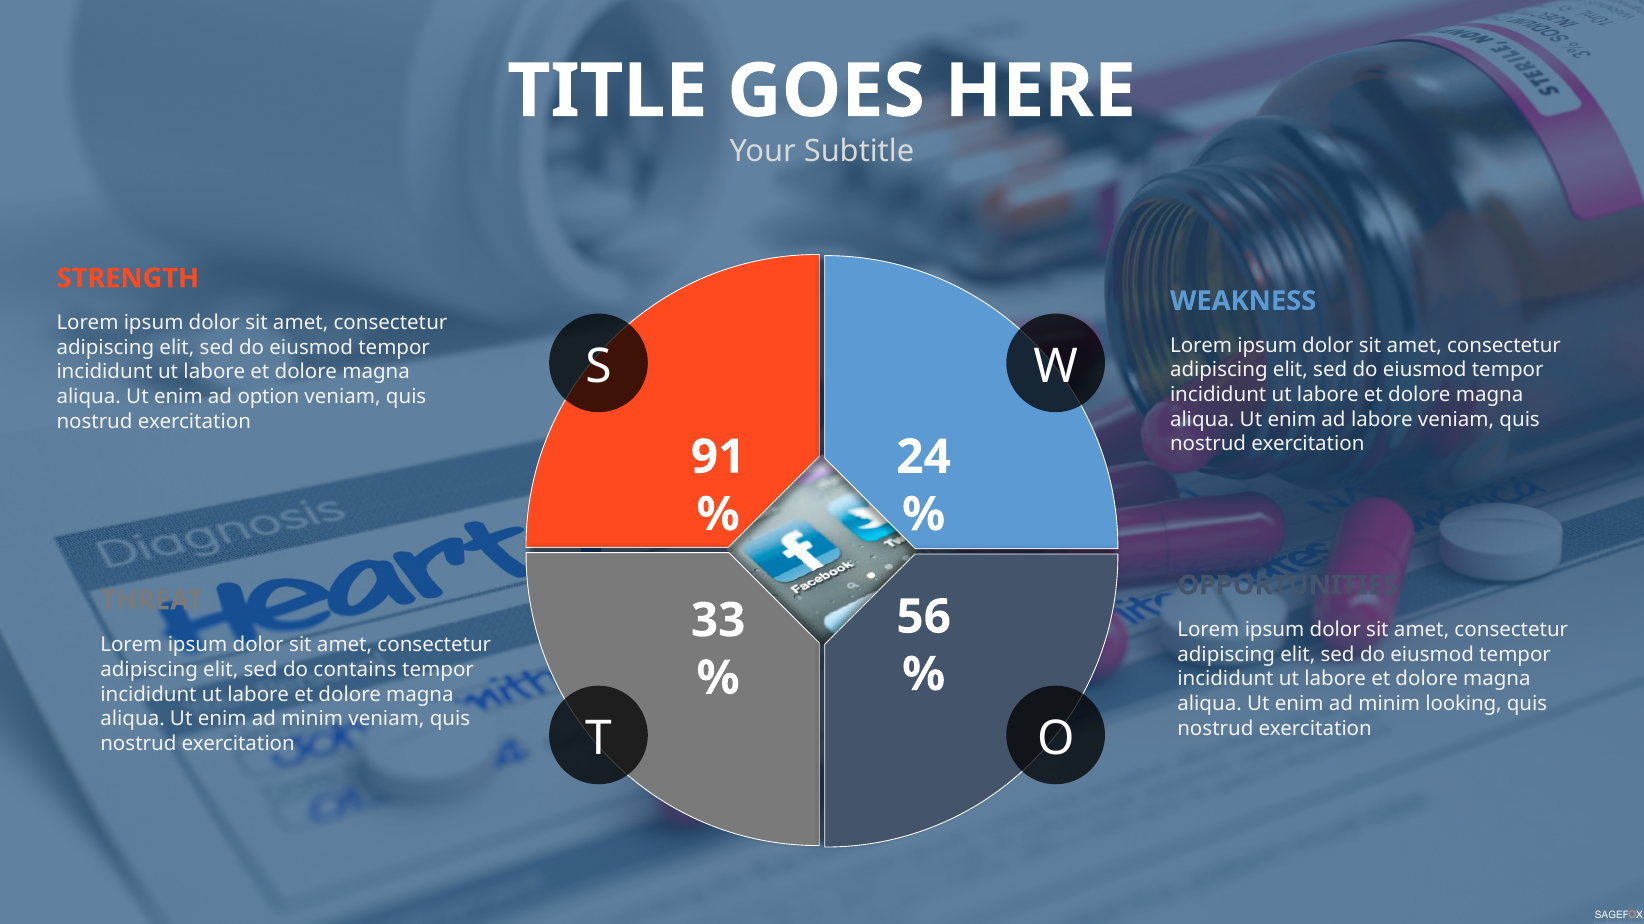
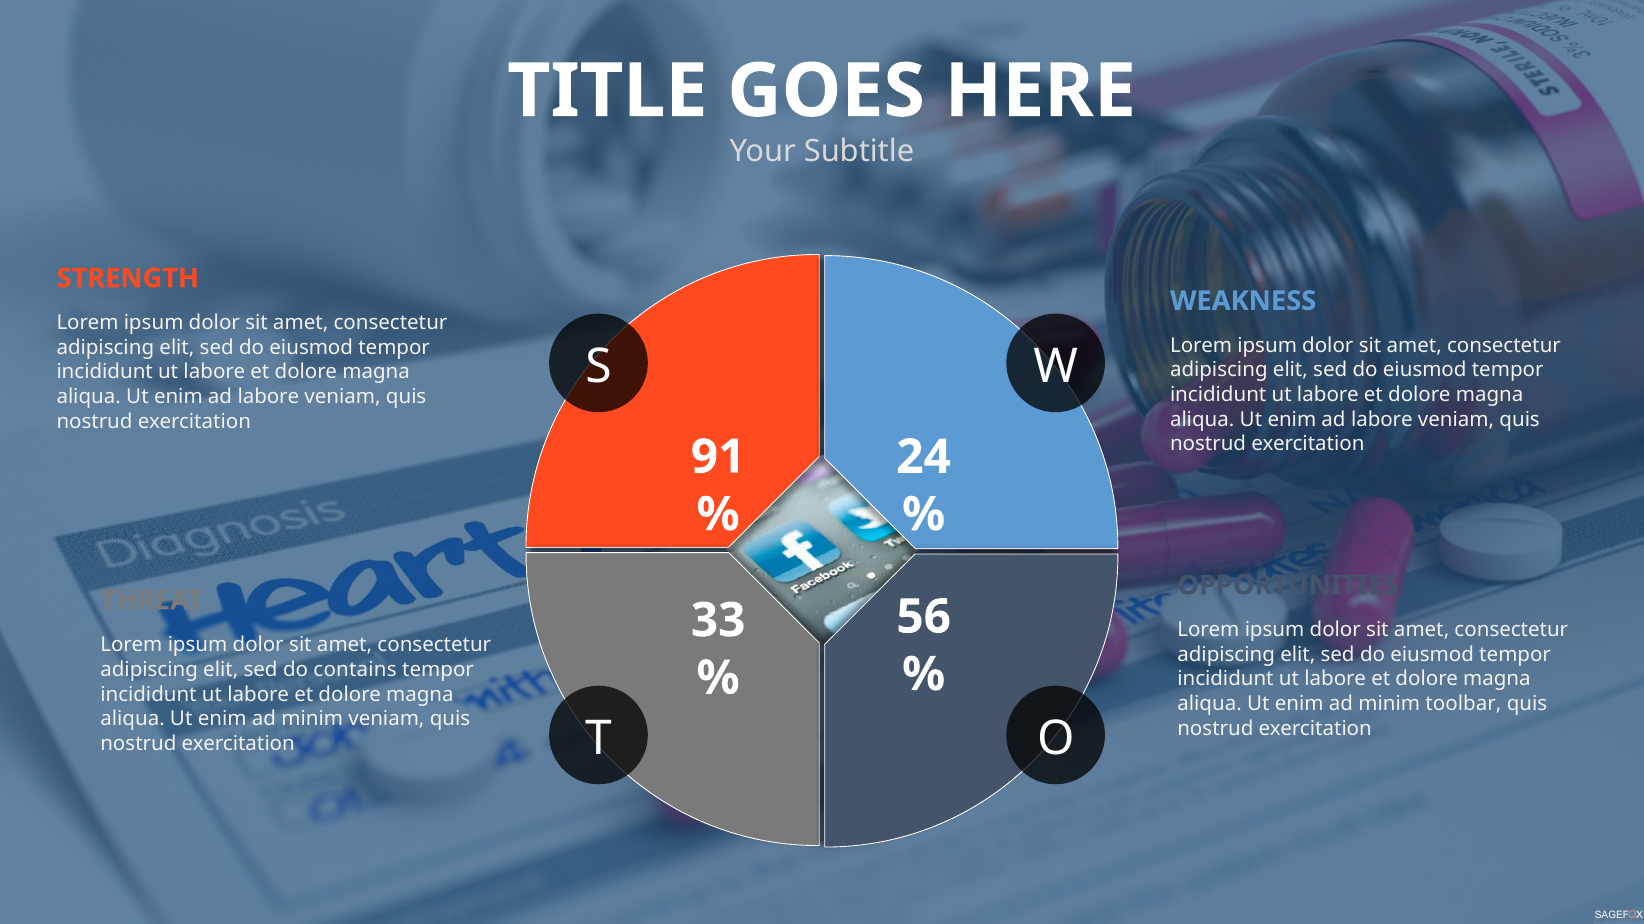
option: option -> labore (268, 397)
looking: looking -> toolbar (1463, 704)
